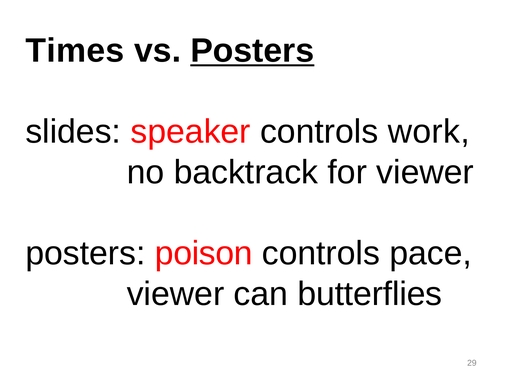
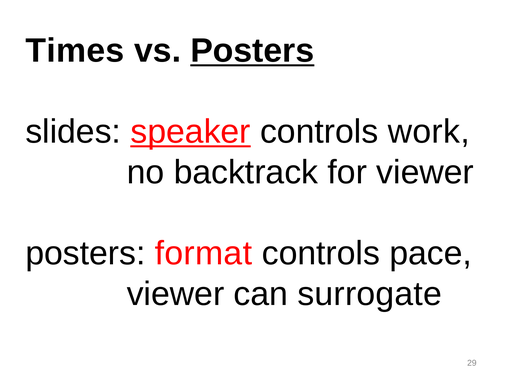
speaker underline: none -> present (191, 132)
poison: poison -> format (204, 254)
butterflies: butterflies -> surrogate (370, 294)
